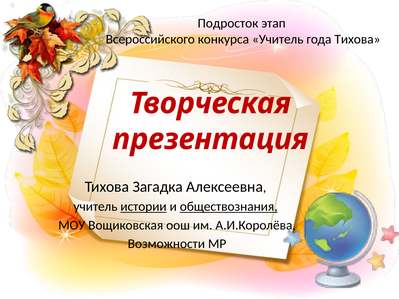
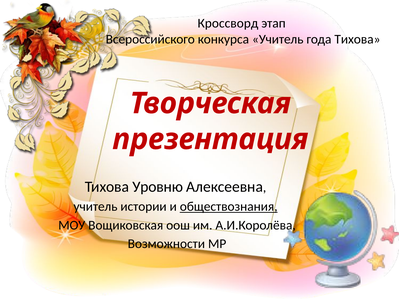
Подросток: Подросток -> Кроссворд (228, 23)
Загадка: Загадка -> Уровню (158, 187)
истории underline: present -> none (144, 207)
